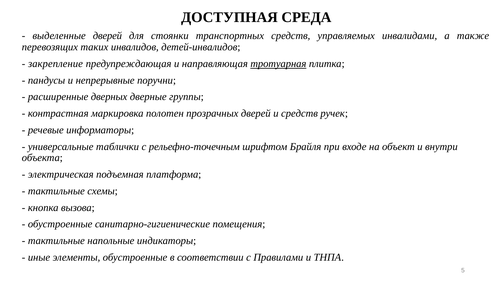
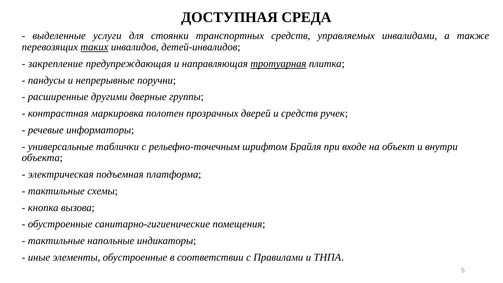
выделенные дверей: дверей -> услуги (107, 36)
таких underline: none -> present (94, 47)
дверных: дверных -> другими (109, 97)
